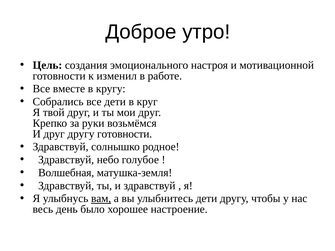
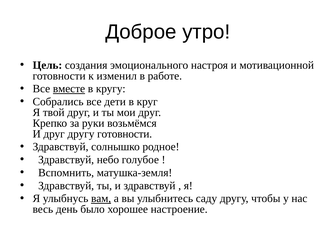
вместе underline: none -> present (69, 89)
Волшебная: Волшебная -> Вспомнить (66, 173)
улыбнитесь дети: дети -> саду (206, 199)
